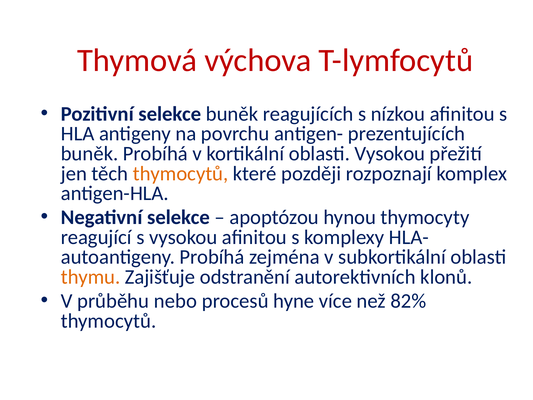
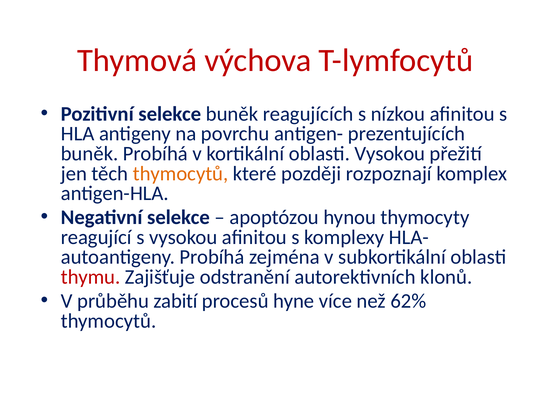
thymu colour: orange -> red (91, 277)
nebo: nebo -> zabití (176, 301)
82%: 82% -> 62% (408, 301)
